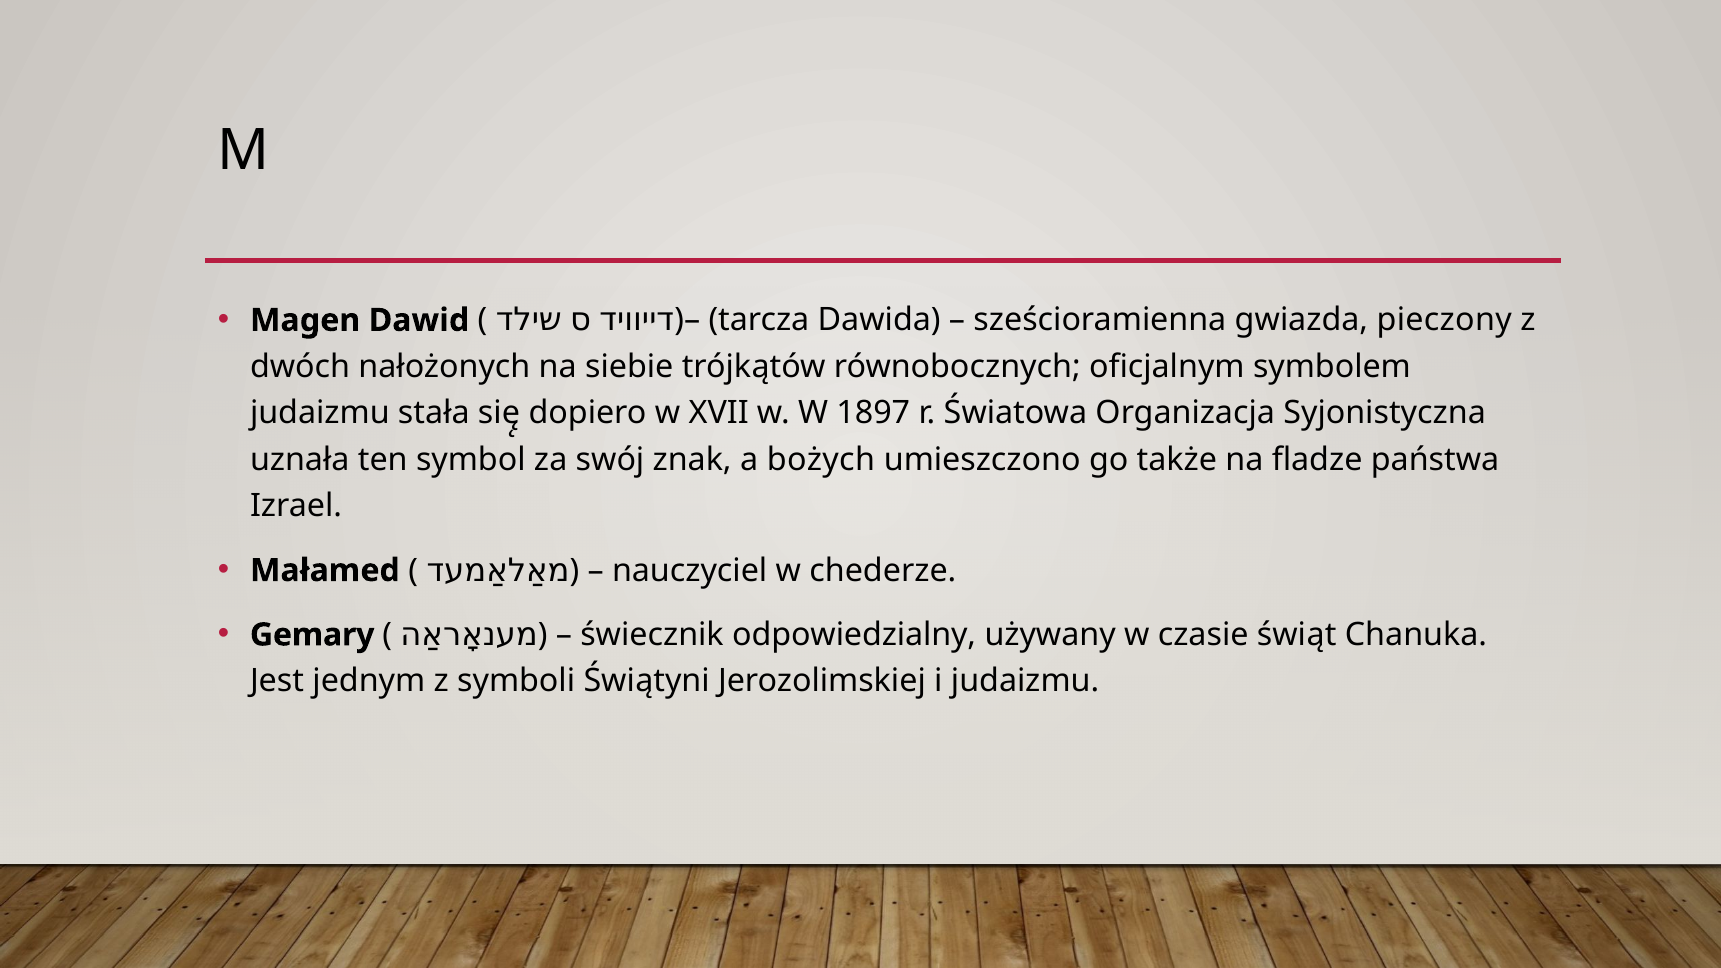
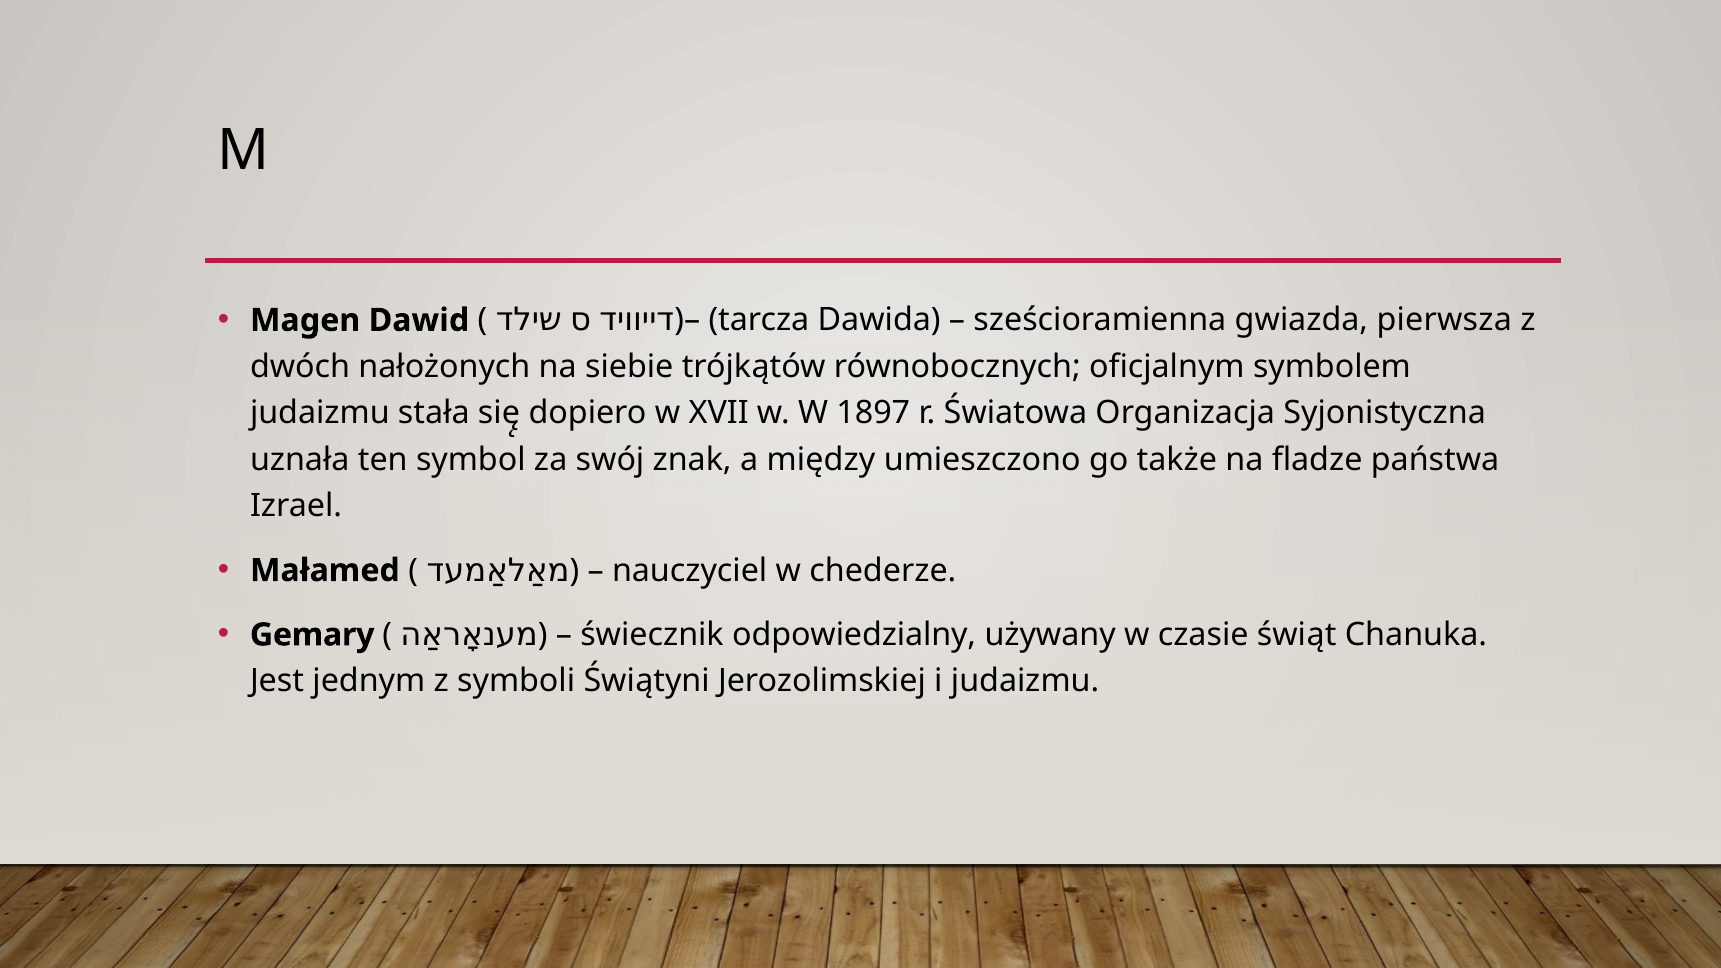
pieczony: pieczony -> pierwsza (1444, 320)
bożych: bożych -> między (821, 460)
